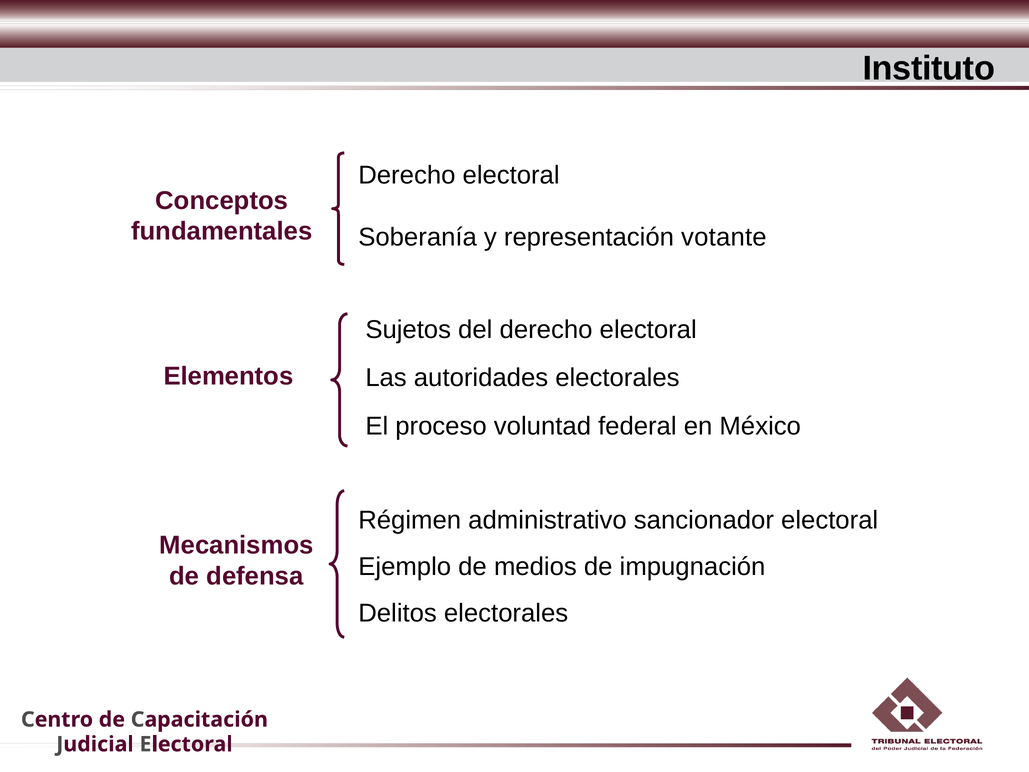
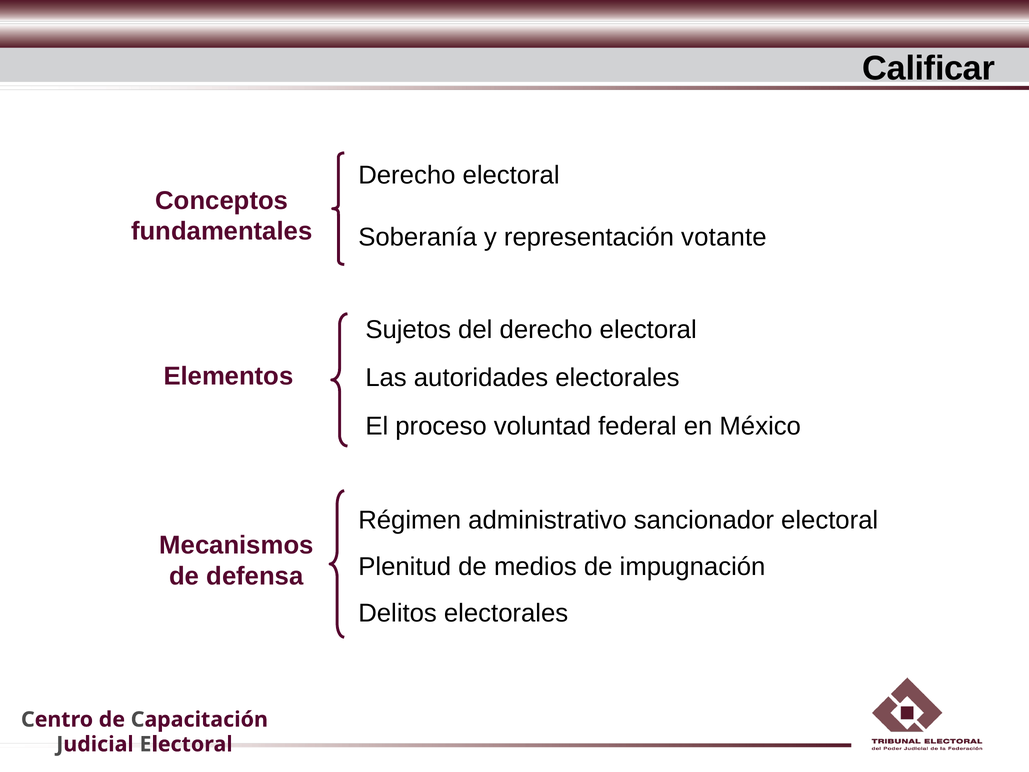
Instituto: Instituto -> Calificar (929, 68)
Ejemplo: Ejemplo -> Plenitud (405, 567)
